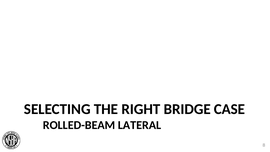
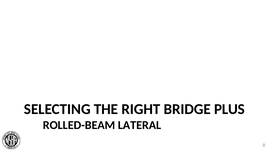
CASE: CASE -> PLUS (229, 109)
